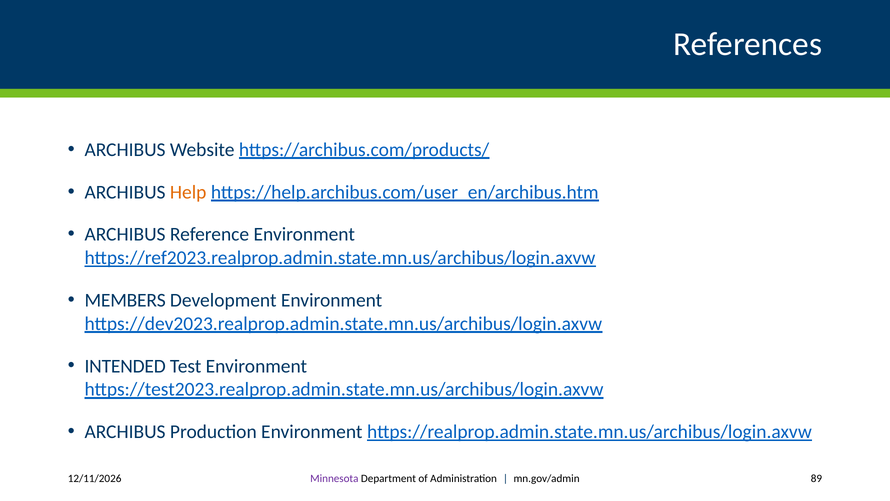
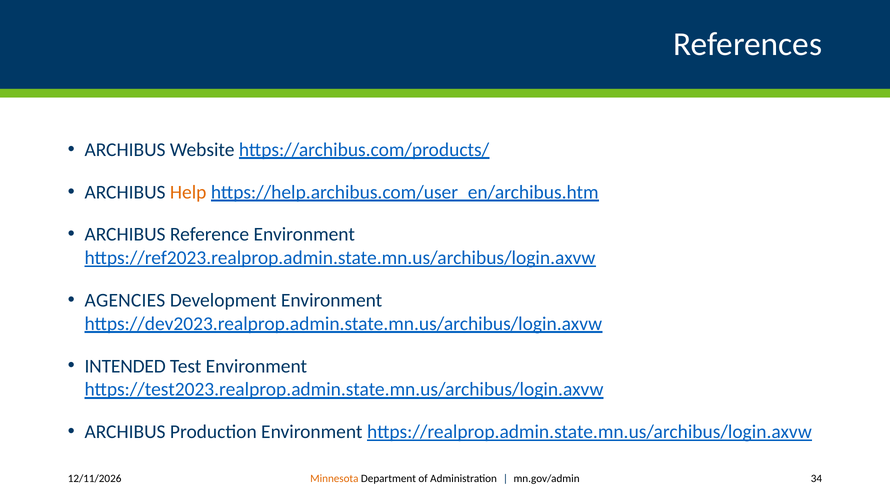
MEMBERS: MEMBERS -> AGENCIES (125, 300)
89: 89 -> 34 (816, 478)
Minnesota colour: purple -> orange (334, 478)
